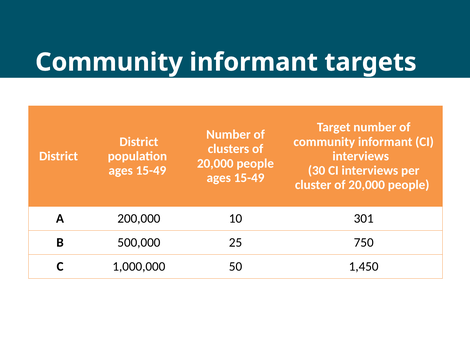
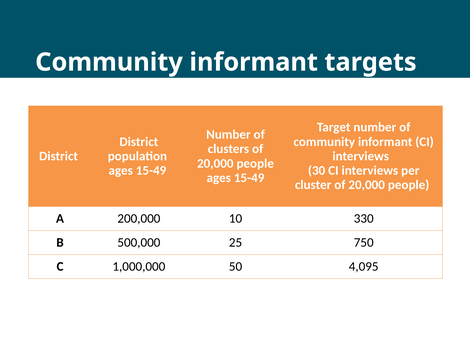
301: 301 -> 330 (364, 218)
1,450: 1,450 -> 4,095 (364, 266)
